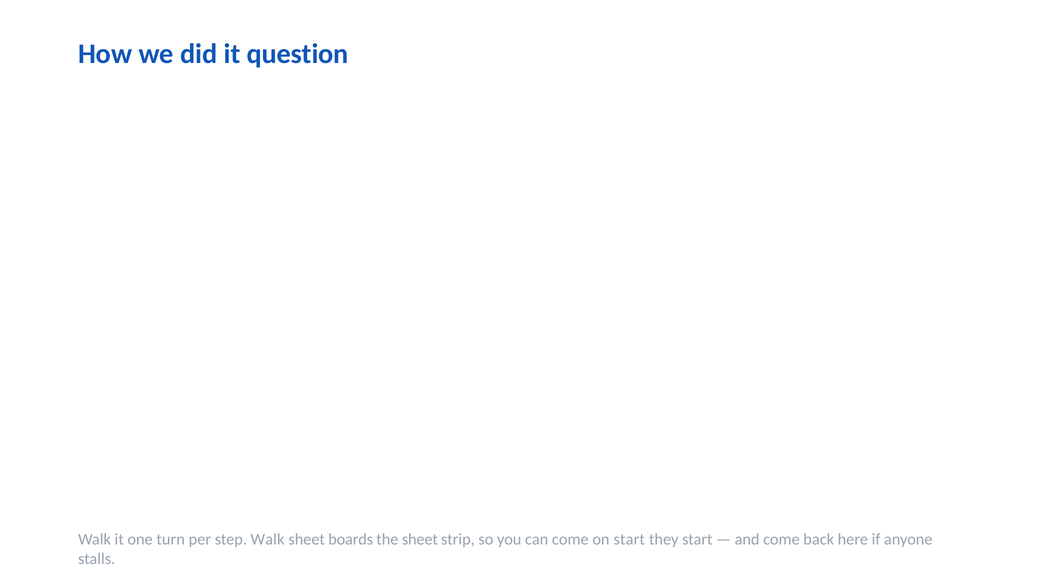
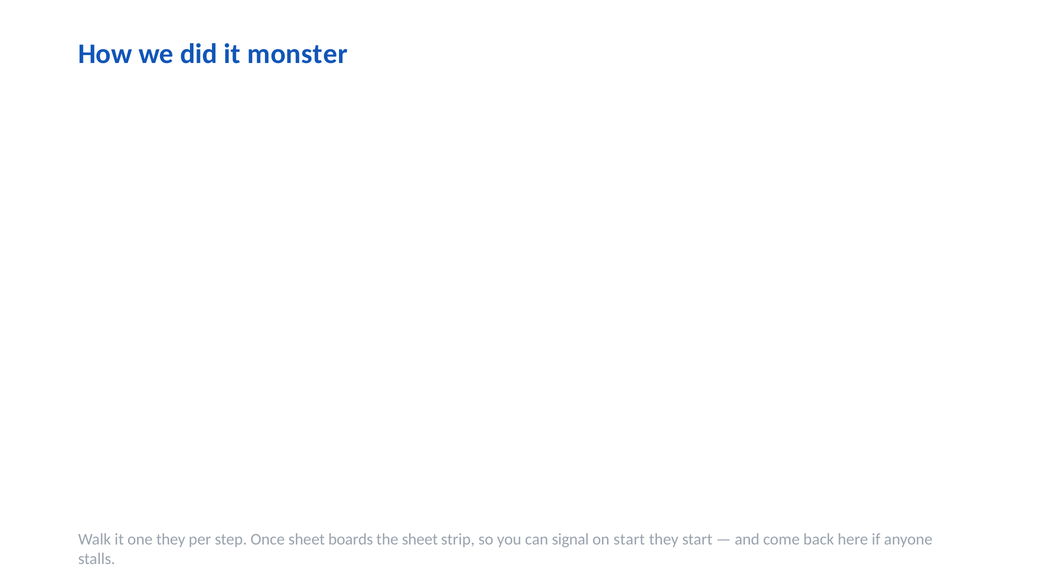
question: question -> monster (297, 54)
one turn: turn -> they (171, 539)
step Walk: Walk -> Once (268, 539)
can come: come -> signal (570, 539)
